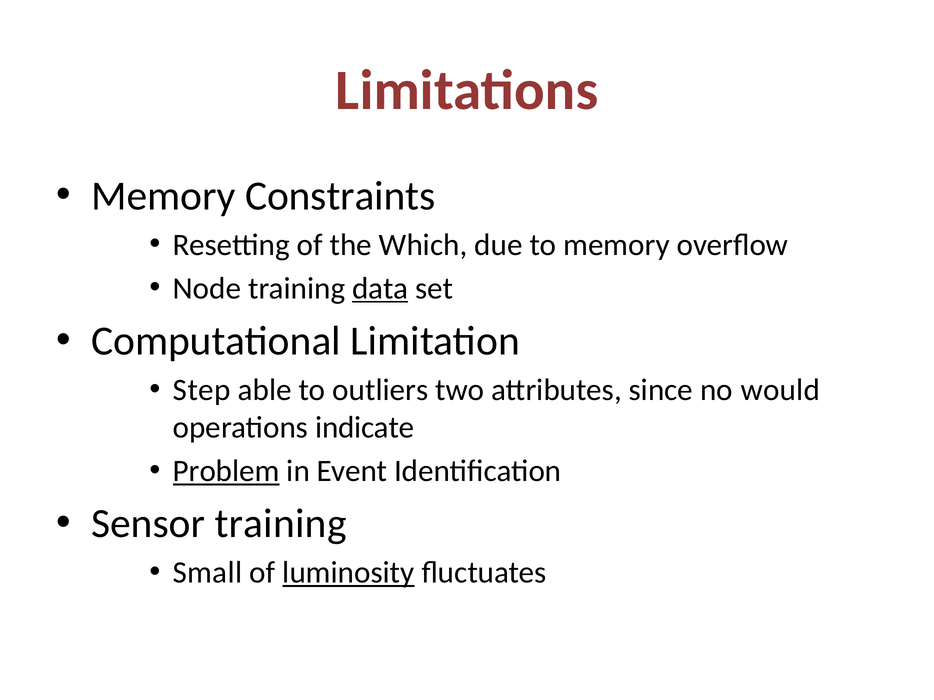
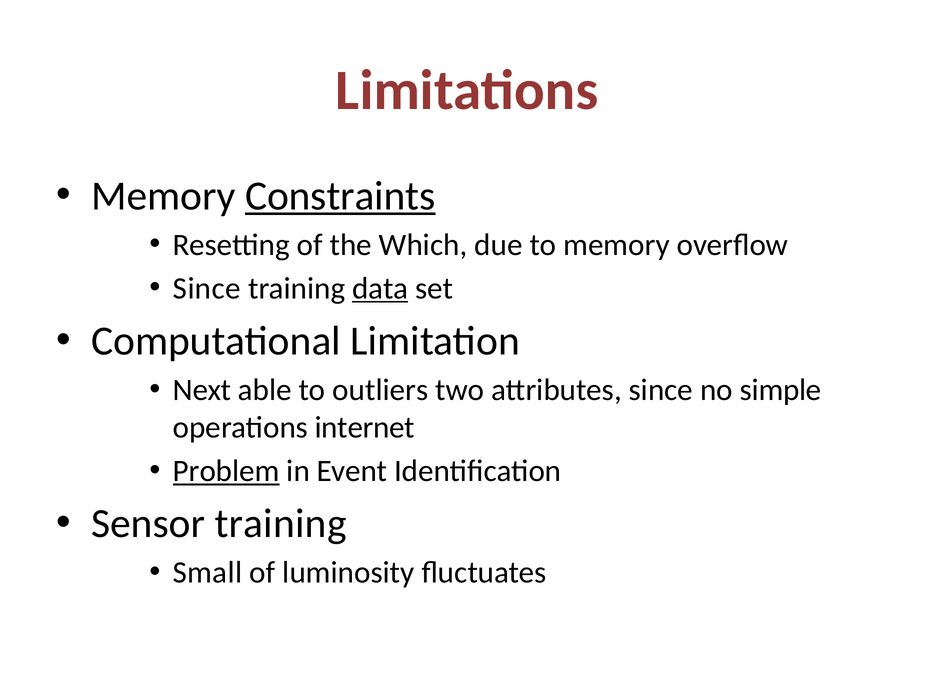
Constraints underline: none -> present (340, 196)
Node: Node -> Since (207, 289)
Step: Step -> Next (202, 390)
would: would -> simple (781, 390)
indicate: indicate -> internet (365, 428)
luminosity underline: present -> none (348, 573)
